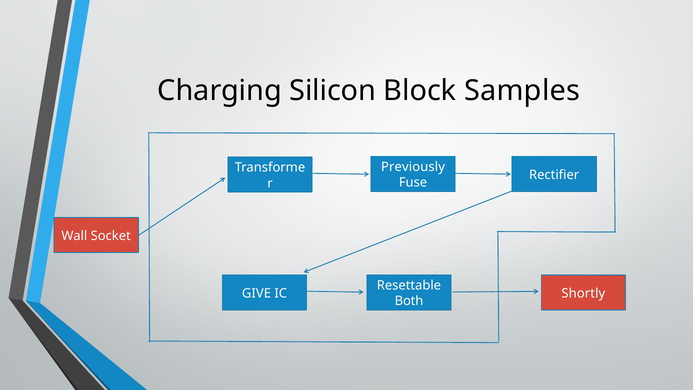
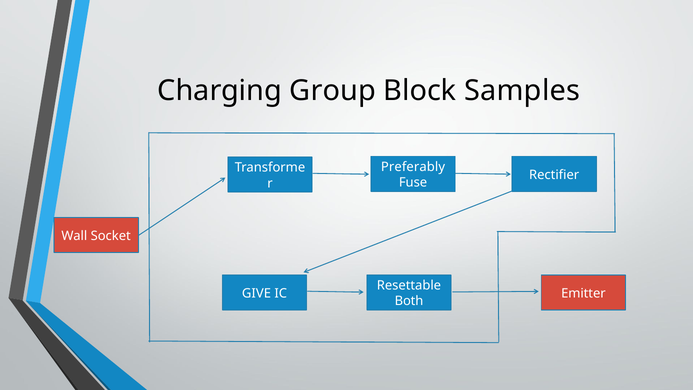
Silicon: Silicon -> Group (333, 91)
Previously: Previously -> Preferably (413, 167)
Shortly: Shortly -> Emitter (583, 293)
